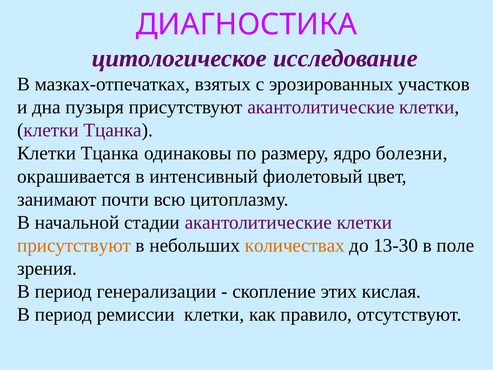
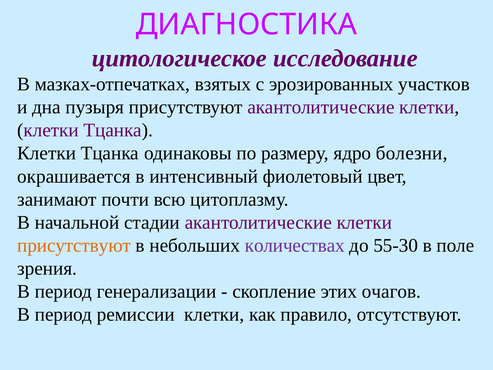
количествах colour: orange -> purple (295, 245)
13-30: 13-30 -> 55-30 (396, 245)
кислая: кислая -> очагов (391, 291)
